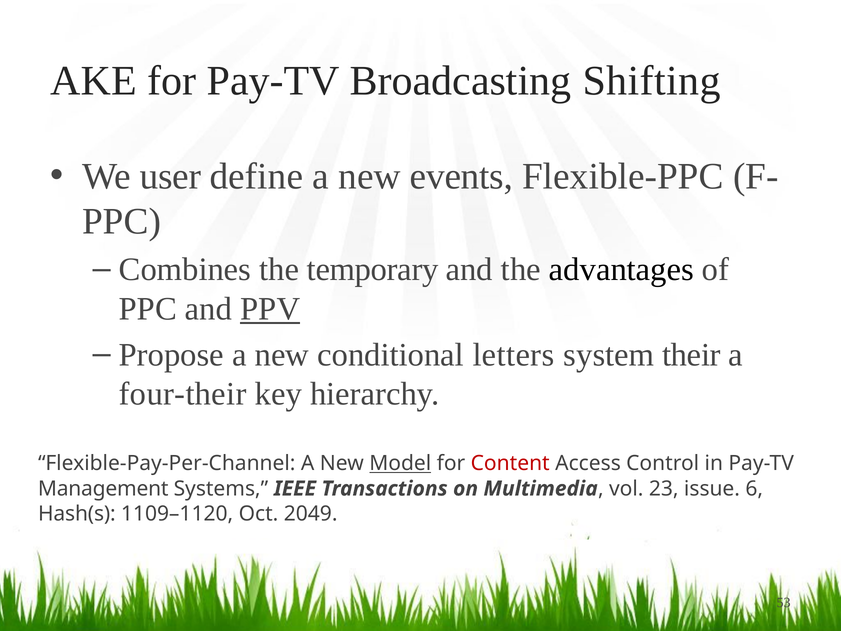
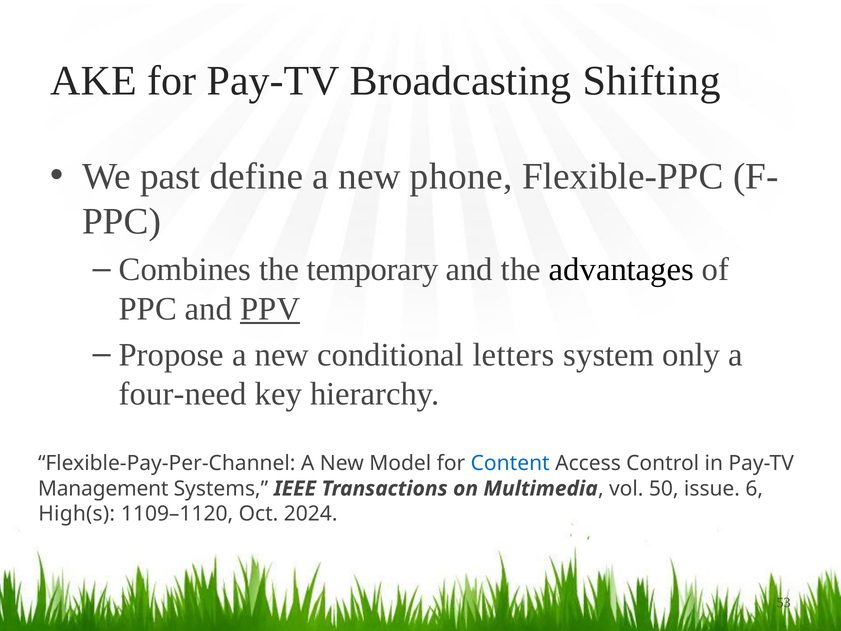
user: user -> past (170, 176)
events: events -> phone (461, 176)
their: their -> only (691, 355)
four-their: four-their -> four-need (183, 394)
Model underline: present -> none (400, 463)
Content colour: red -> blue (510, 463)
23: 23 -> 50 (664, 488)
Hash(s: Hash(s -> High(s (77, 514)
2049: 2049 -> 2024 (311, 514)
